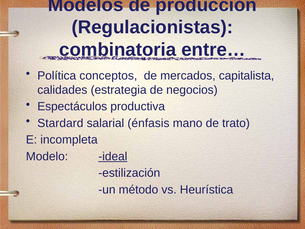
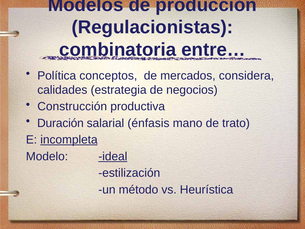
capitalista: capitalista -> considera (246, 76)
Espectáculos: Espectáculos -> Construcción (72, 106)
Stardard: Stardard -> Duración (60, 123)
incompleta underline: none -> present (69, 140)
